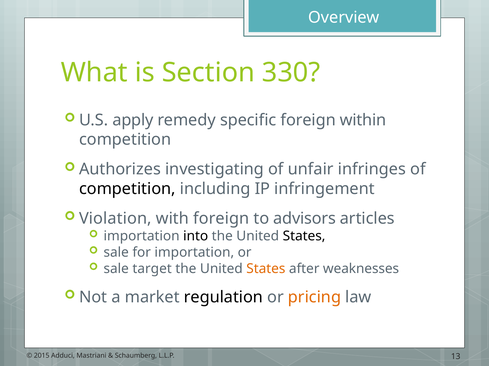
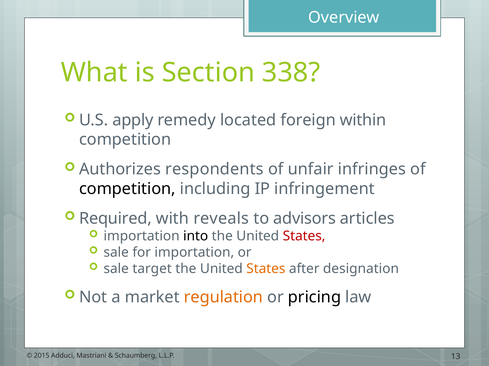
330: 330 -> 338 (291, 73)
specific: specific -> located (248, 120)
investigating: investigating -> respondents (214, 170)
Violation: Violation -> Required (115, 219)
with foreign: foreign -> reveals (221, 219)
States colour: black -> red (304, 237)
weaknesses: weaknesses -> designation (361, 269)
regulation colour: black -> orange (223, 298)
pricing colour: orange -> black (315, 298)
